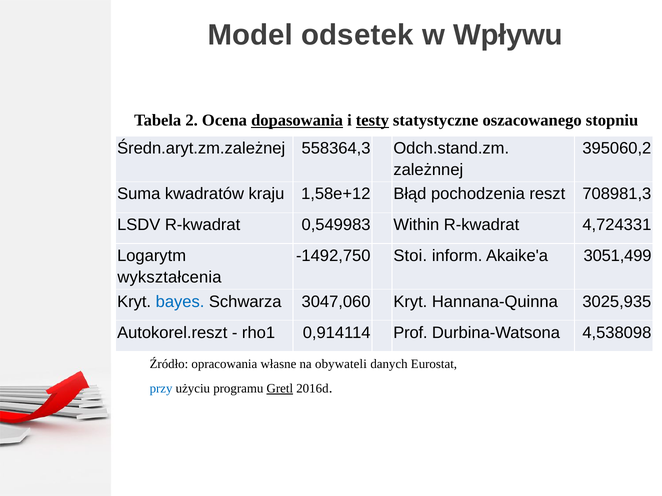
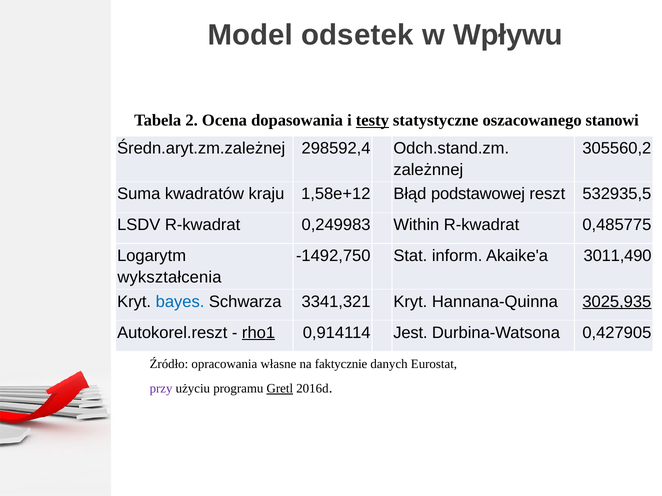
dopasowania underline: present -> none (297, 121)
stopniu: stopniu -> stanowi (612, 121)
558364,3: 558364,3 -> 298592,4 (336, 148)
395060,2: 395060,2 -> 305560,2 (617, 148)
pochodzenia: pochodzenia -> podstawowej (478, 194)
708981,3: 708981,3 -> 532935,5 (617, 194)
0,549983: 0,549983 -> 0,249983 (336, 225)
4,724331: 4,724331 -> 0,485775 (617, 225)
Stoi: Stoi -> Stat (410, 256)
3051,499: 3051,499 -> 3011,490 (618, 256)
3047,060: 3047,060 -> 3341,321 (336, 302)
3025,935 underline: none -> present (617, 302)
rho1 underline: none -> present (259, 333)
Prof: Prof -> Jest (410, 333)
4,538098: 4,538098 -> 0,427905 (617, 333)
obywateli: obywateli -> faktycznie (341, 364)
przy colour: blue -> purple (161, 389)
